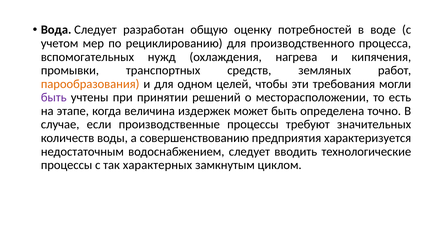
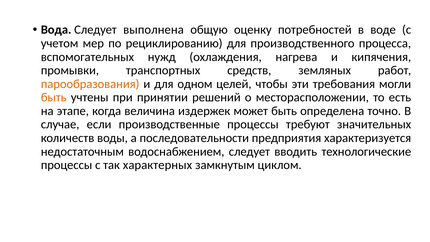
разработан: разработан -> выполнена (154, 30)
быть colour: purple -> orange (54, 97)
совершенствованию: совершенствованию -> последовательности (194, 138)
